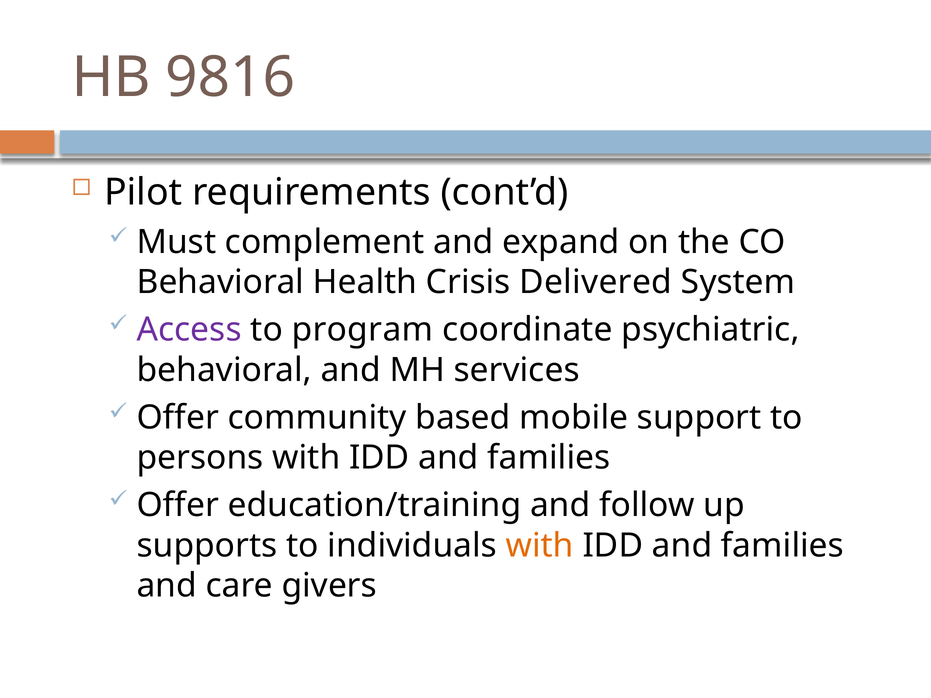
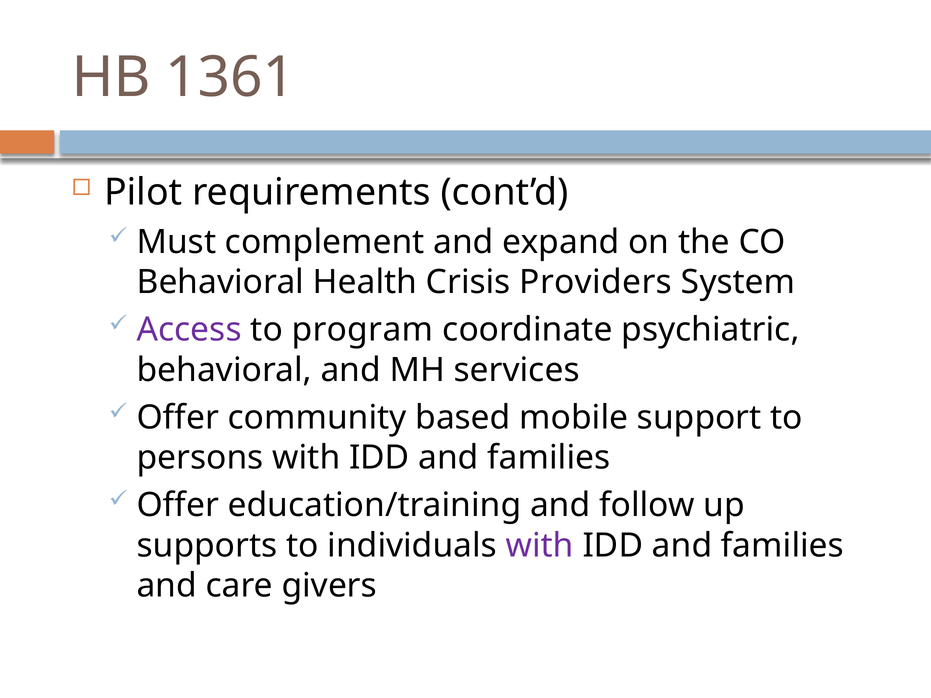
9816: 9816 -> 1361 (230, 78)
Delivered: Delivered -> Providers (596, 282)
with colour: orange -> purple (540, 546)
